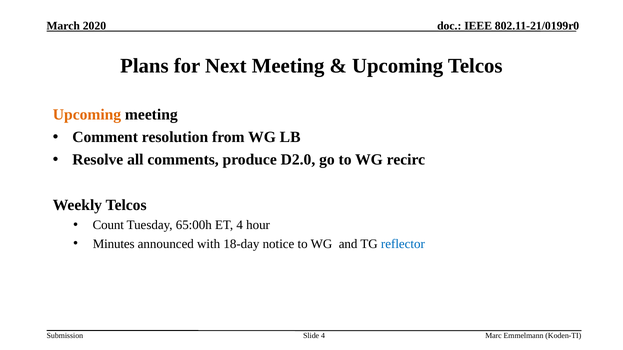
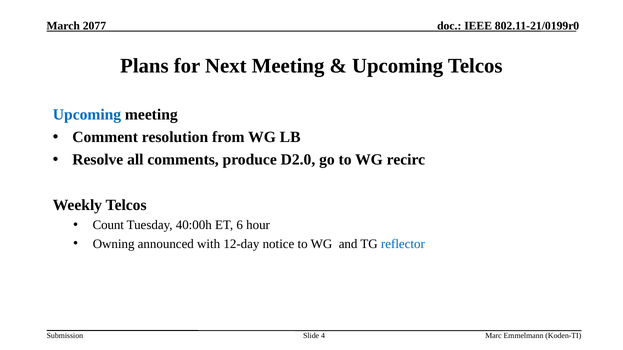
2020: 2020 -> 2077 (94, 26)
Upcoming colour: orange -> blue (87, 115)
65:00h: 65:00h -> 40:00h (194, 225)
ET 4: 4 -> 6 (240, 225)
Minutes: Minutes -> Owning (114, 244)
18-day: 18-day -> 12-day (241, 244)
